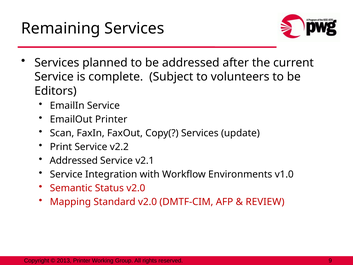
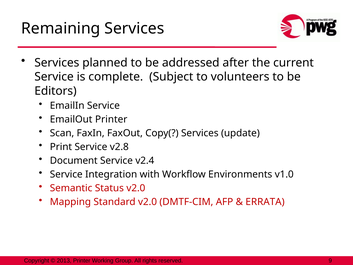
v2.2: v2.2 -> v2.8 (119, 147)
Addressed: Addressed -> Document (74, 161)
v2.1: v2.1 -> v2.4 (145, 161)
REVIEW: REVIEW -> ERRATA (265, 202)
